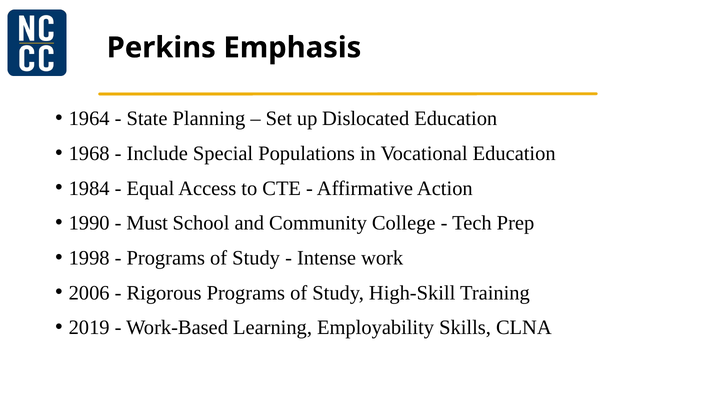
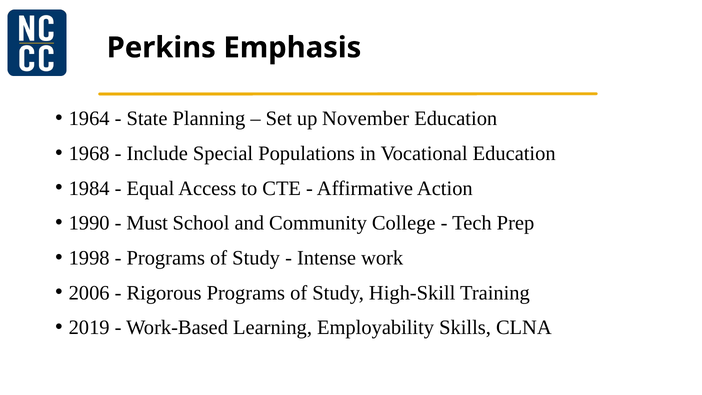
Dislocated: Dislocated -> November (366, 119)
